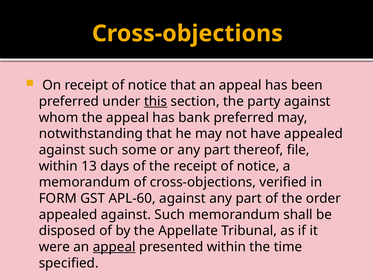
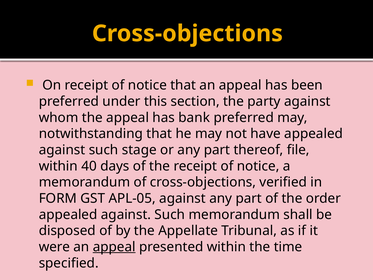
this underline: present -> none (156, 101)
some: some -> stage (139, 150)
13: 13 -> 40 (89, 166)
APL-60: APL-60 -> APL-05 (132, 198)
